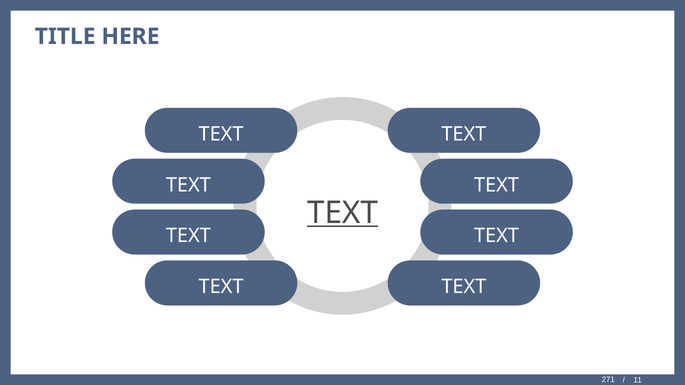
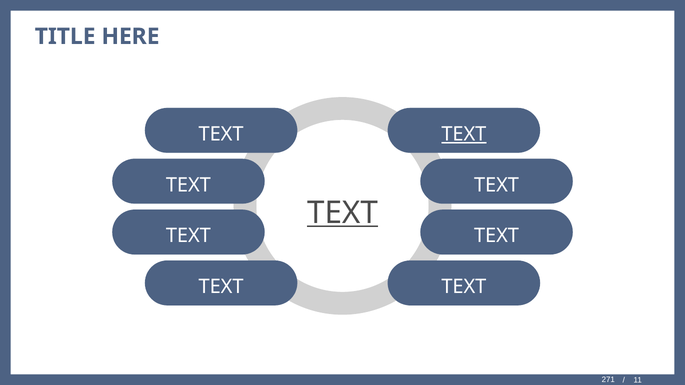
TEXT underline: none -> present (464, 134)
